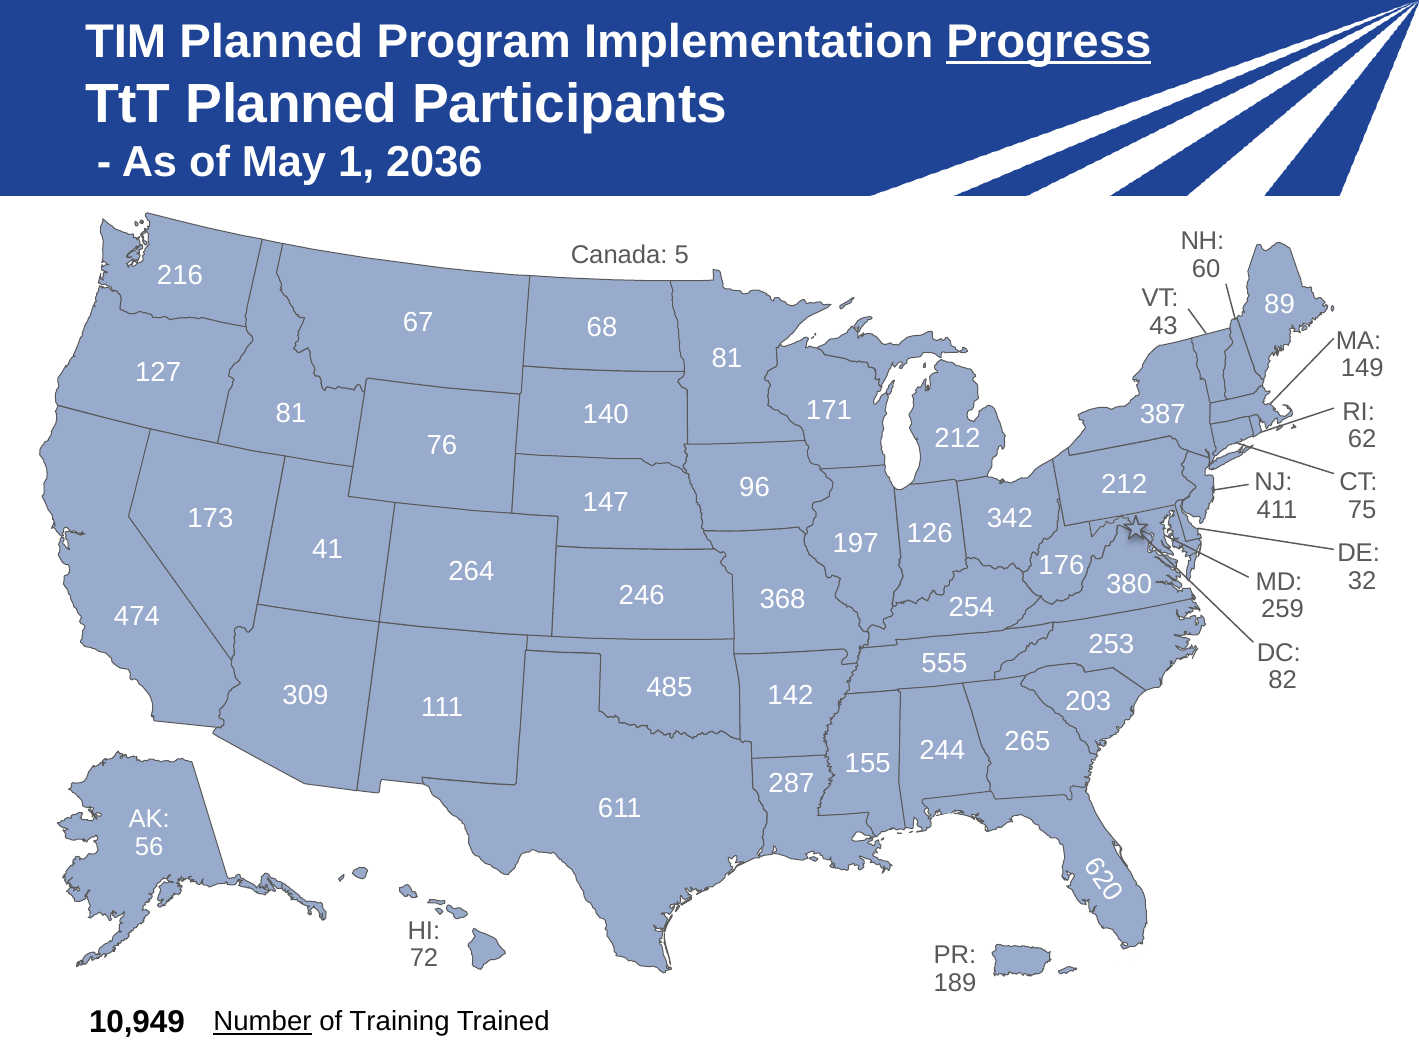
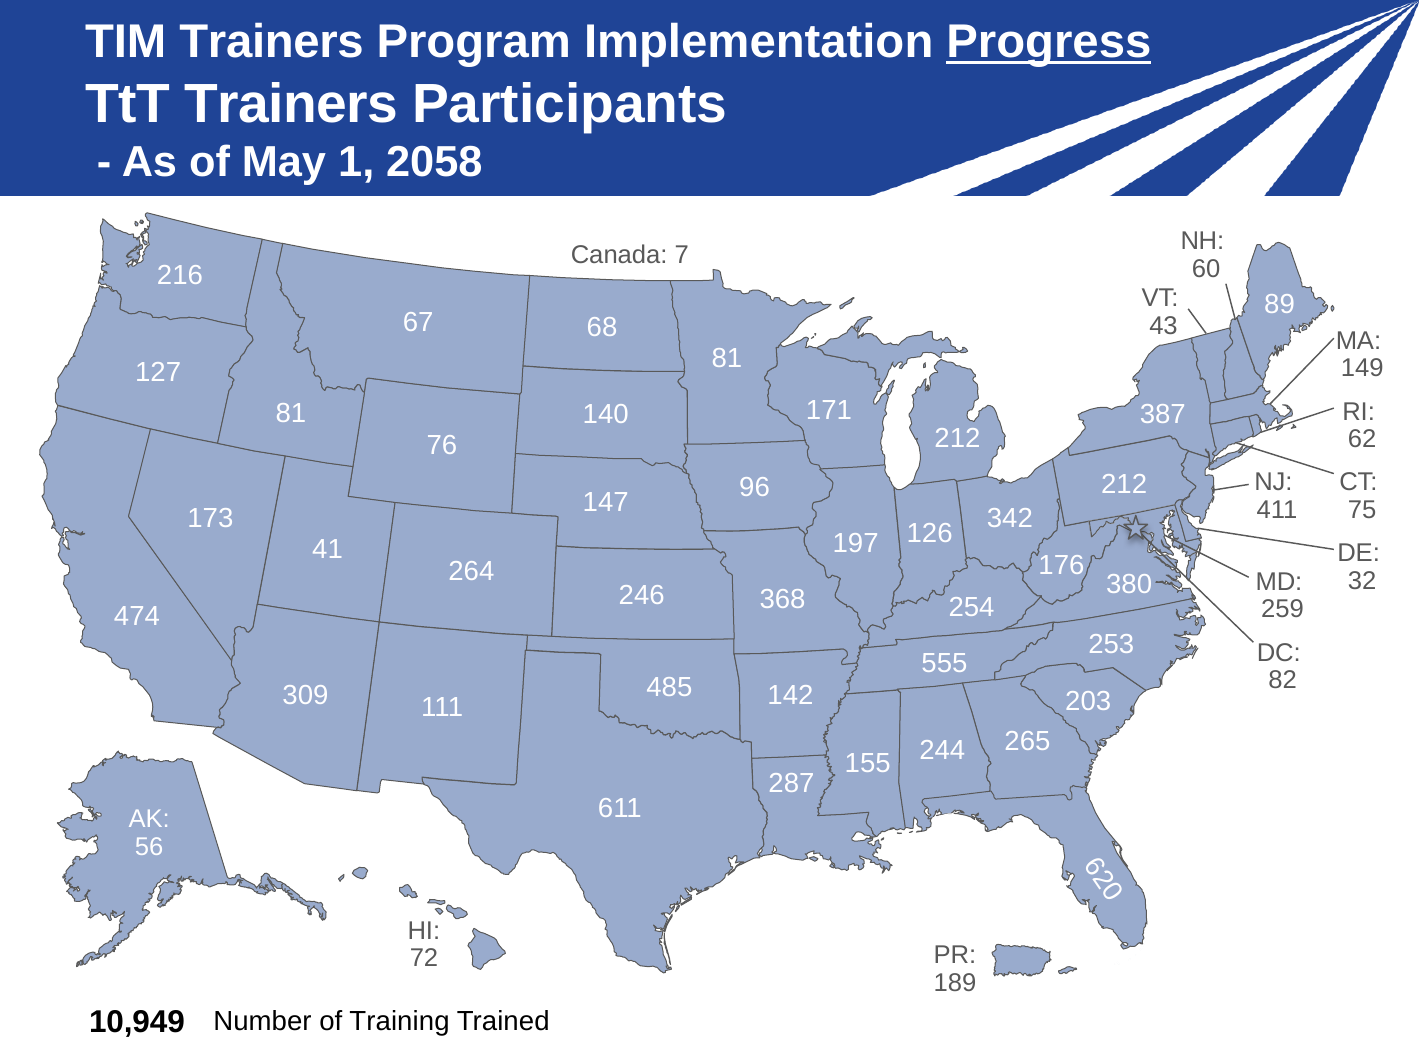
TIM Planned: Planned -> Trainers (272, 42)
TtT Planned: Planned -> Trainers (292, 104)
2036: 2036 -> 2058 (434, 163)
5: 5 -> 7 (682, 255)
Number underline: present -> none (263, 1022)
